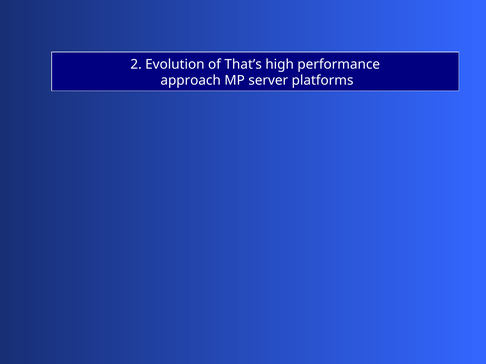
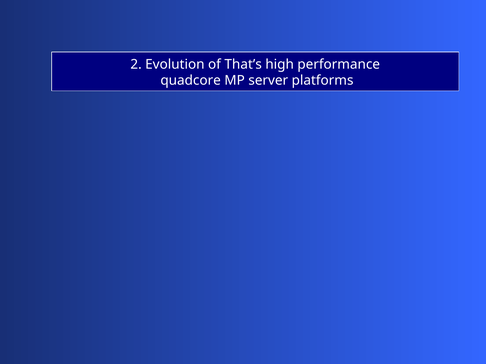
approach: approach -> quadcore (191, 81)
